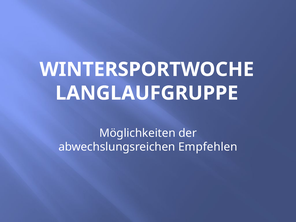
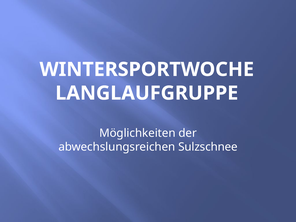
Empfehlen: Empfehlen -> Sulzschnee (208, 147)
